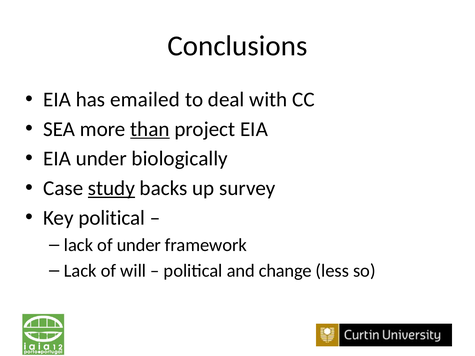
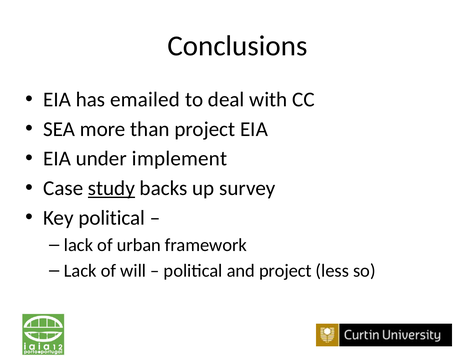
than underline: present -> none (150, 129)
biologically: biologically -> implement (180, 159)
of under: under -> urban (139, 245)
and change: change -> project (285, 271)
